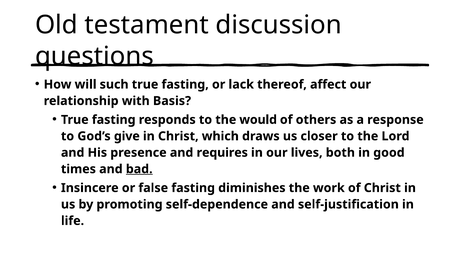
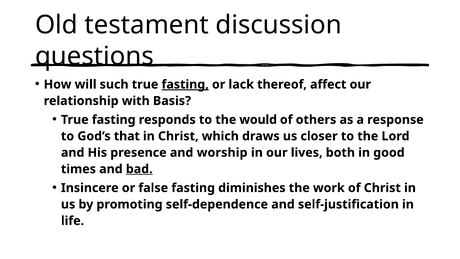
fasting underline: none -> present (185, 84)
give: give -> that (127, 136)
requires: requires -> worship (222, 152)
